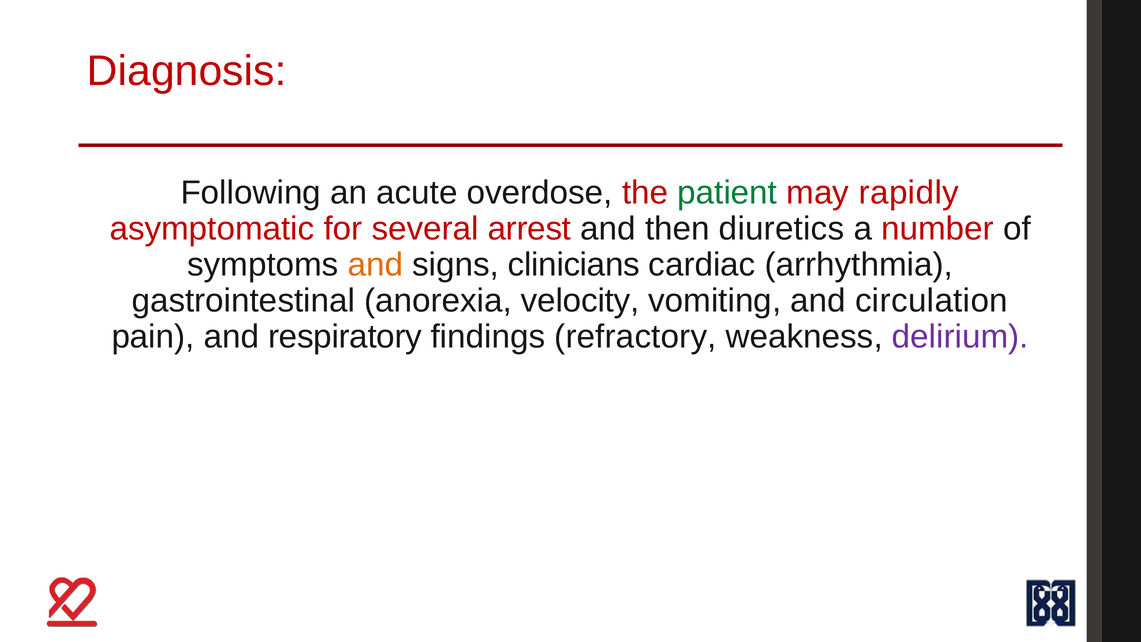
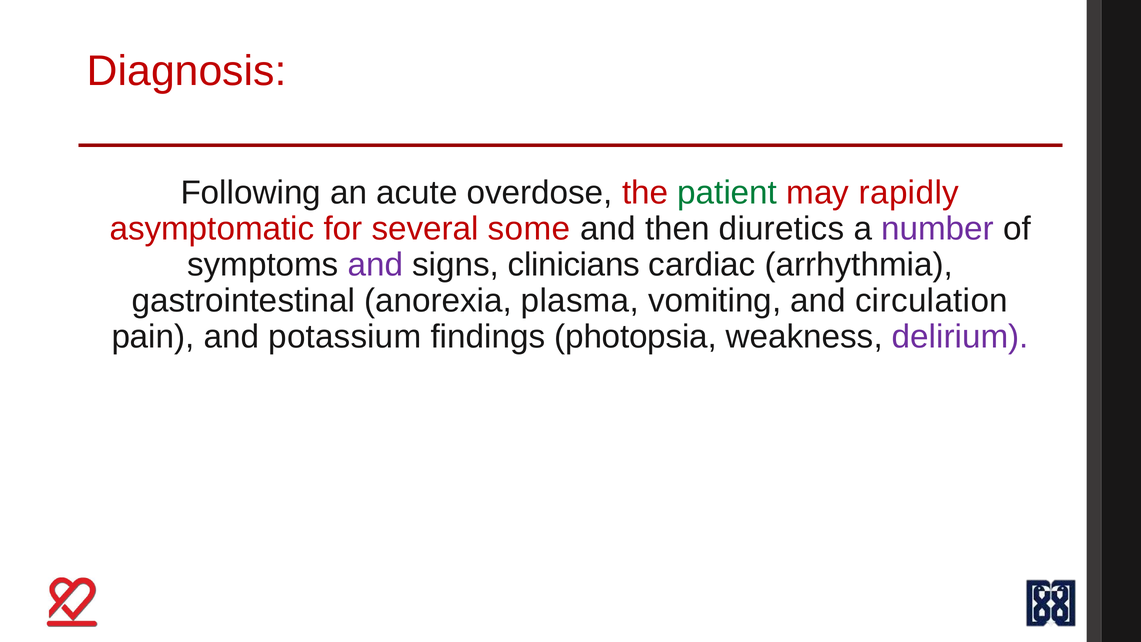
arrest: arrest -> some (529, 229)
number colour: red -> purple (938, 229)
and colour: orange -> purple (375, 265)
velocity: velocity -> plasma (580, 301)
respiratory: respiratory -> potassium (345, 337)
refractory: refractory -> photopsia (636, 337)
